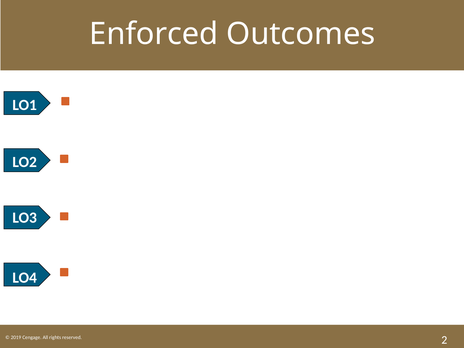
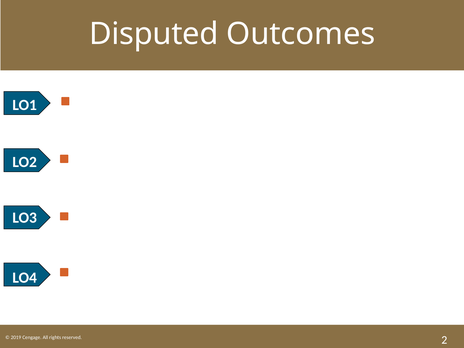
Enforced: Enforced -> Disputed (154, 34)
